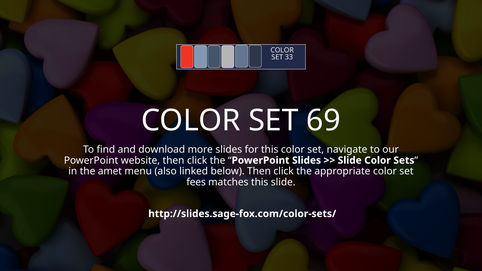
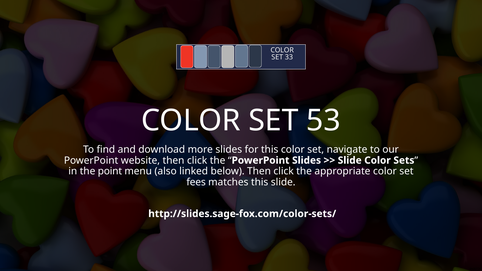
69: 69 -> 53 (324, 120)
amet: amet -> point (110, 171)
